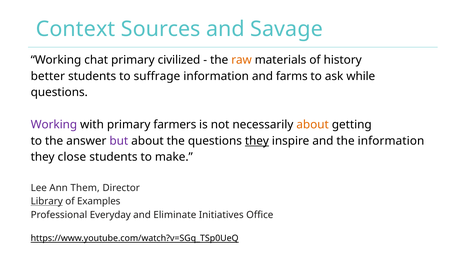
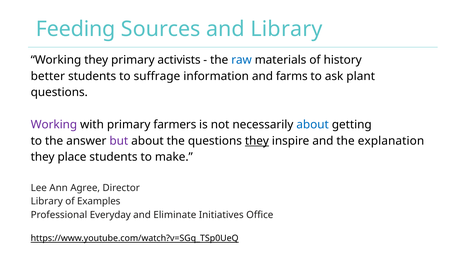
Context: Context -> Feeding (76, 29)
and Savage: Savage -> Library (286, 29)
Working chat: chat -> they (96, 60)
civilized: civilized -> activists (179, 60)
raw colour: orange -> blue (242, 60)
while: while -> plant (361, 76)
about colour: orange -> blue (313, 125)
the information: information -> explanation (391, 141)
close: close -> place (72, 157)
Them: Them -> Agree (85, 188)
Library underline: present -> none (47, 202)
